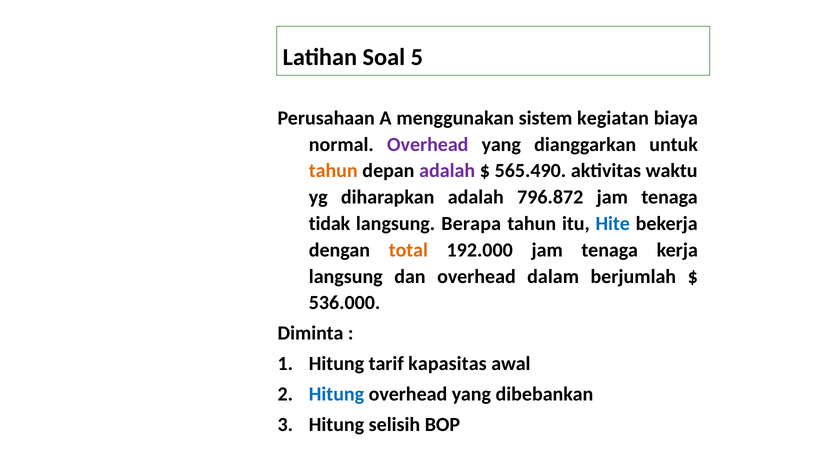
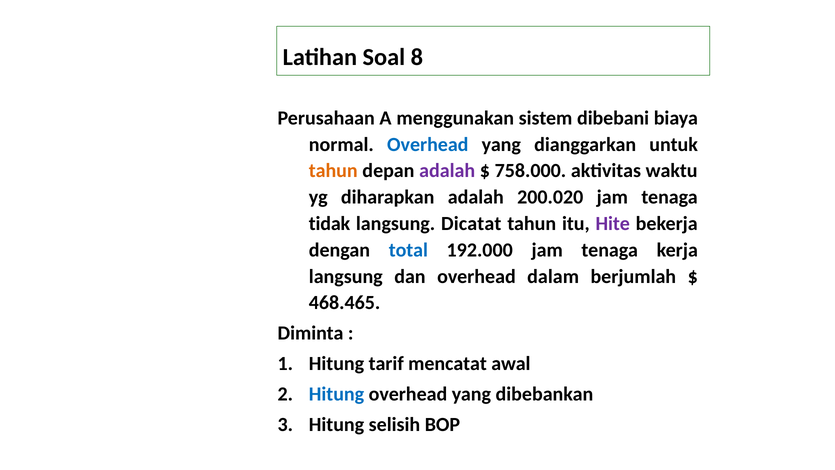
5: 5 -> 8 (417, 57)
kegiatan: kegiatan -> dibebani (613, 118)
Overhead colour: purple -> blue (428, 144)
565.490: 565.490 -> 758.000 (530, 171)
796.872: 796.872 -> 200.020 (550, 197)
Berapa: Berapa -> Dicatat (471, 224)
Hite colour: blue -> purple (613, 224)
total colour: orange -> blue (408, 250)
536.000: 536.000 -> 468.465 (345, 303)
kapasitas: kapasitas -> mencatat (448, 363)
